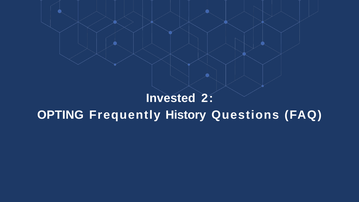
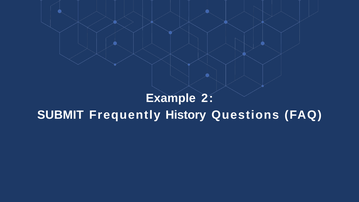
Invested: Invested -> Example (171, 98)
OPTING: OPTING -> SUBMIT (60, 115)
